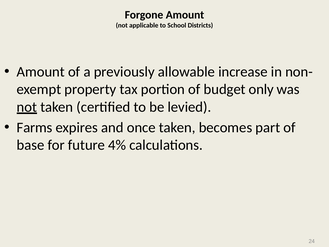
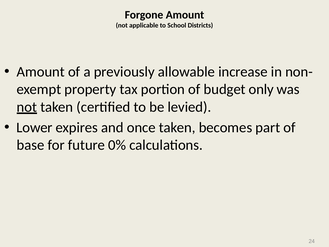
Farms: Farms -> Lower (35, 127)
4%: 4% -> 0% (117, 145)
